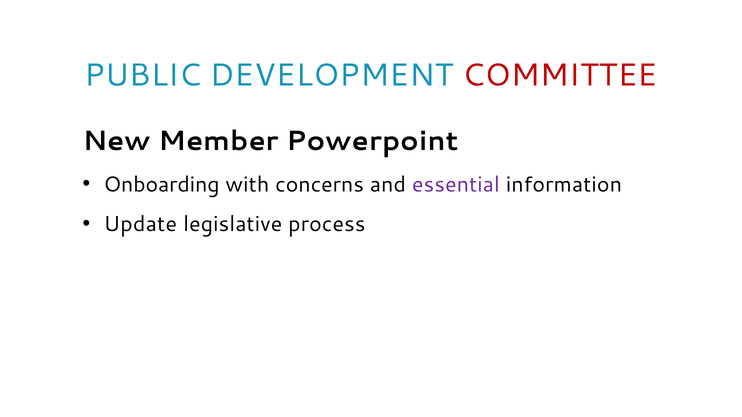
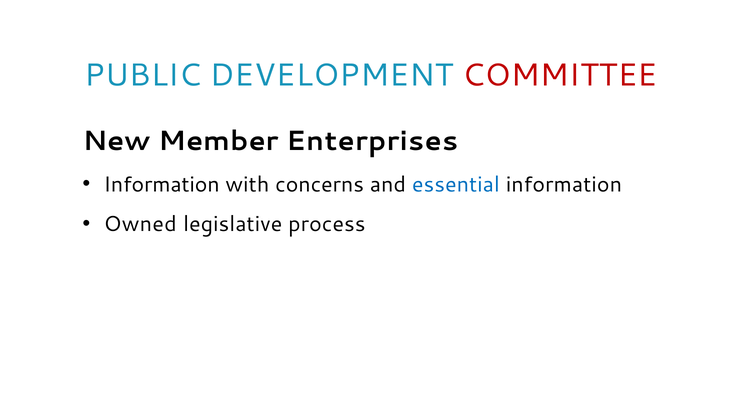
Powerpoint: Powerpoint -> Enterprises (372, 141)
Onboarding: Onboarding -> Information (162, 185)
essential colour: purple -> blue (456, 185)
Update: Update -> Owned (140, 224)
